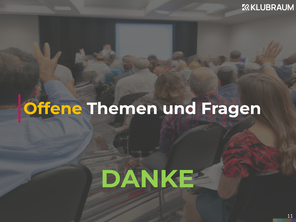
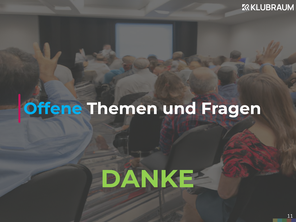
Offene colour: yellow -> light blue (53, 109)
